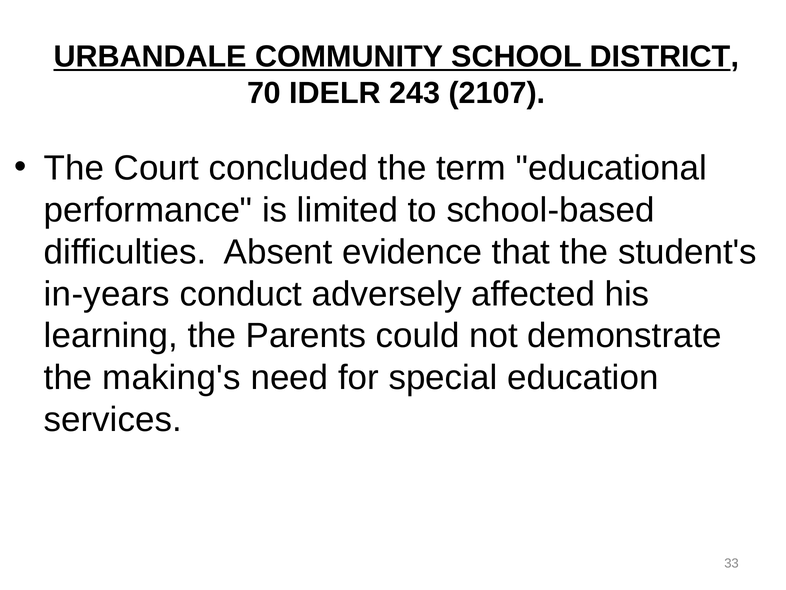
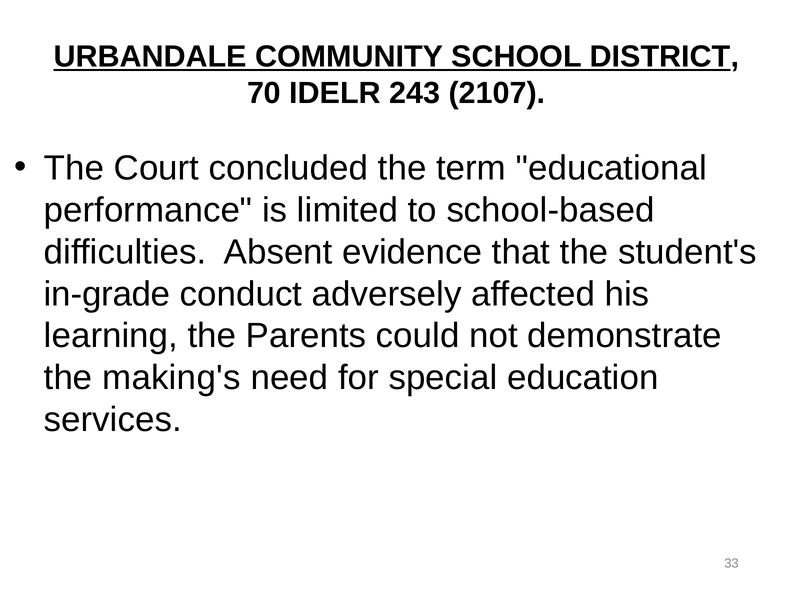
in-years: in-years -> in-grade (107, 294)
